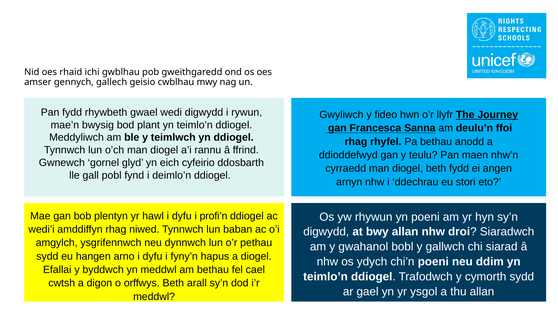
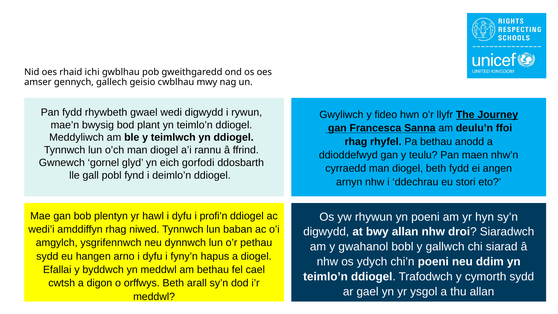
cyfeirio: cyfeirio -> gorfodi (198, 163)
